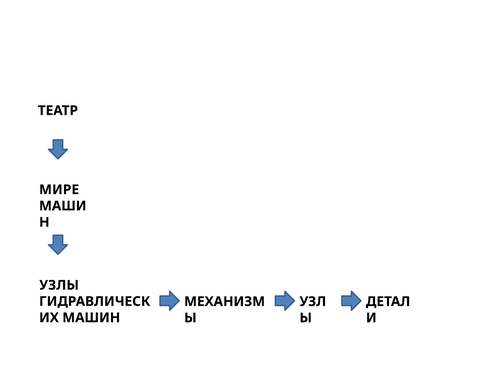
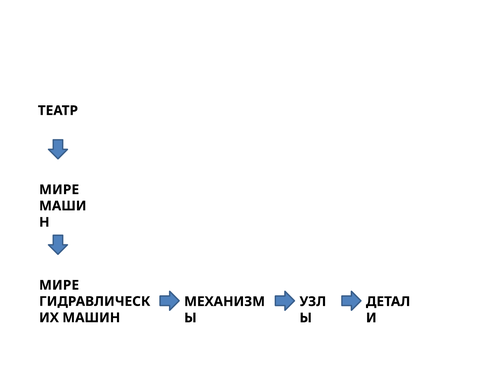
УЗЛЫ: УЗЛЫ -> МИРЕ (59, 285)
